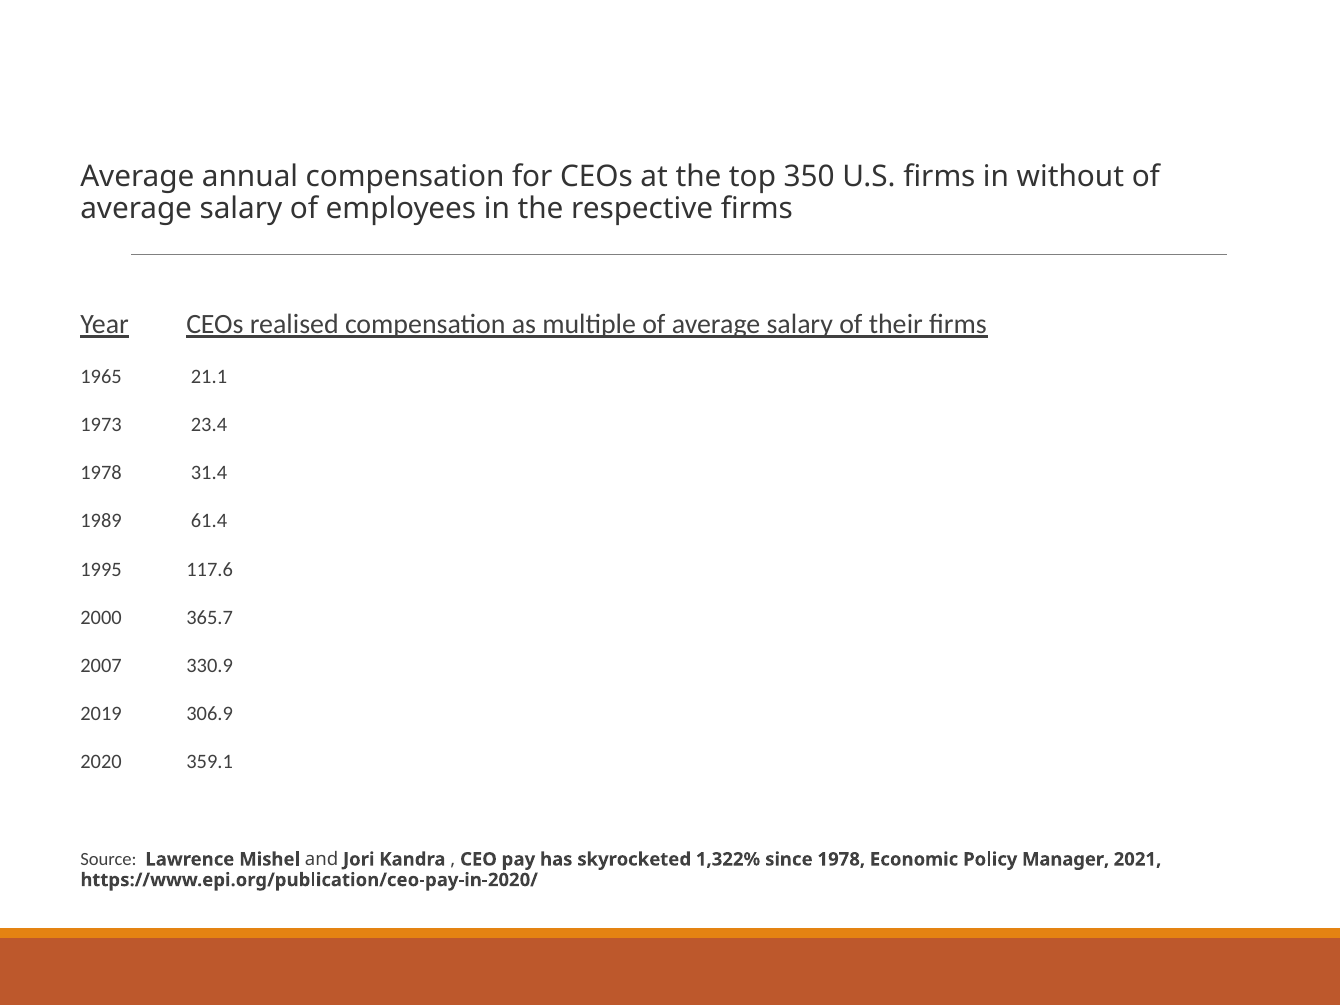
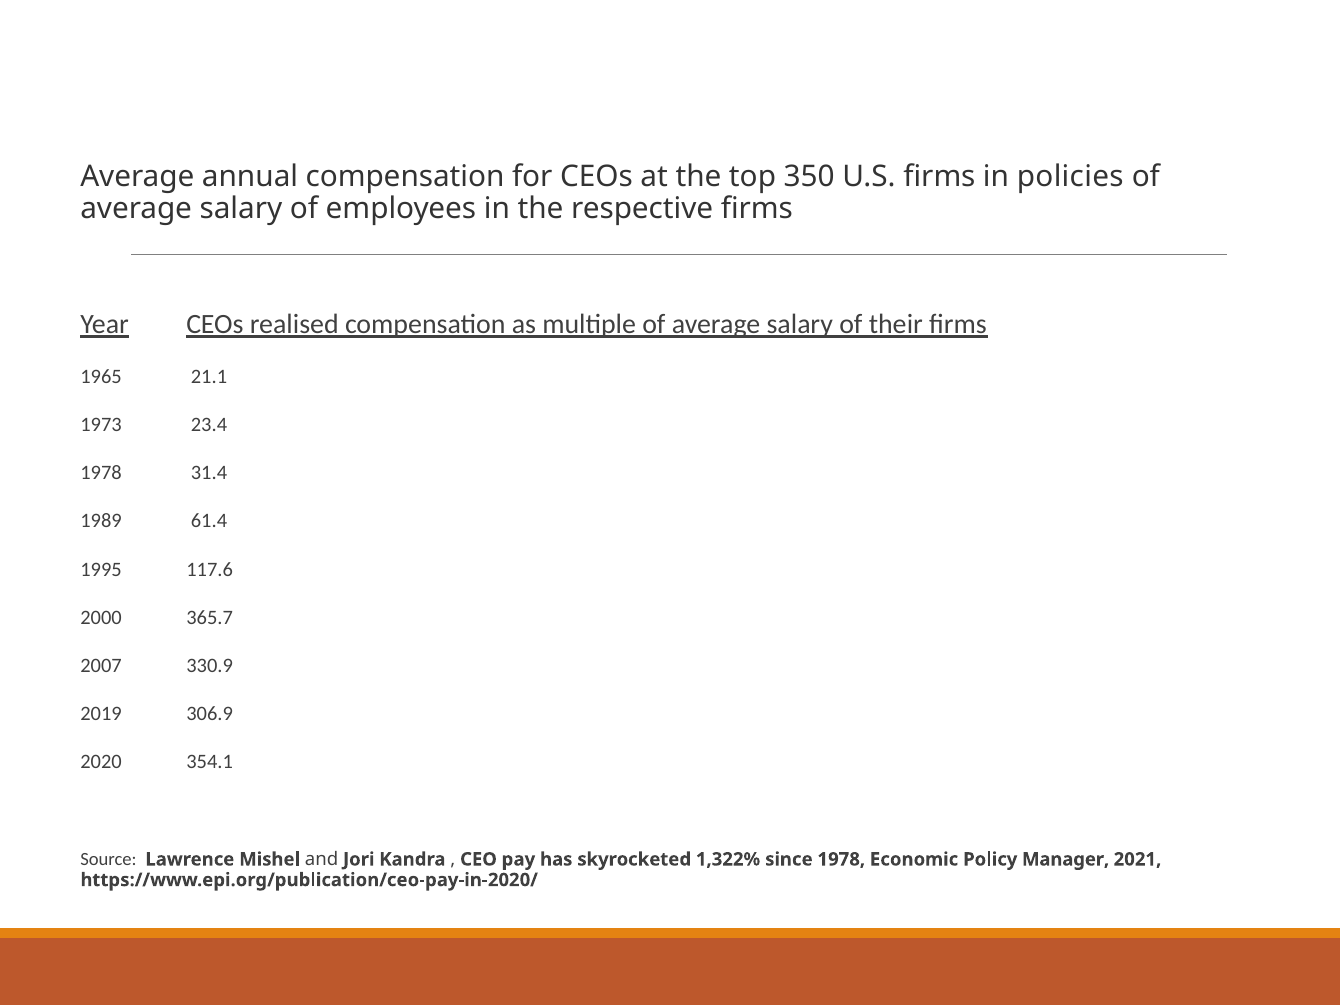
without: without -> policies (1070, 177)
359.1: 359.1 -> 354.1 (210, 762)
